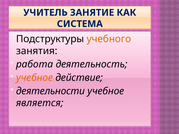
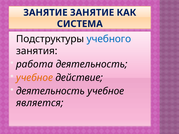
УЧИТЕЛЬ: УЧИТЕЛЬ -> ЗАНЯТИЕ (45, 13)
учебного colour: orange -> blue (109, 39)
деятельности: деятельности -> деятельность (50, 91)
